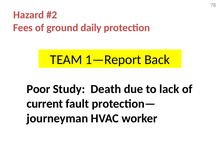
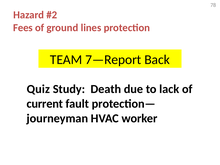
daily: daily -> lines (91, 28)
1—Report: 1—Report -> 7—Report (113, 60)
Poor: Poor -> Quiz (38, 89)
